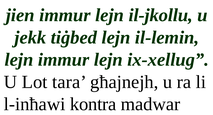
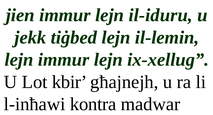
il-jkollu: il-jkollu -> il-iduru (161, 15)
tara: tara -> kbir (70, 82)
